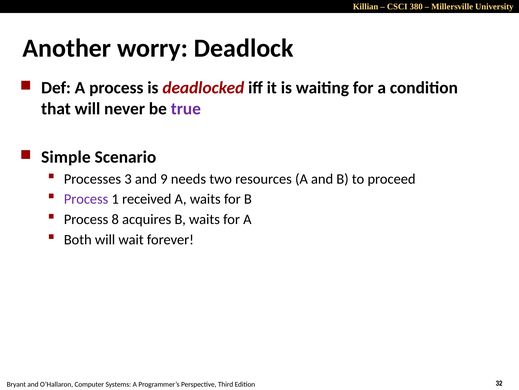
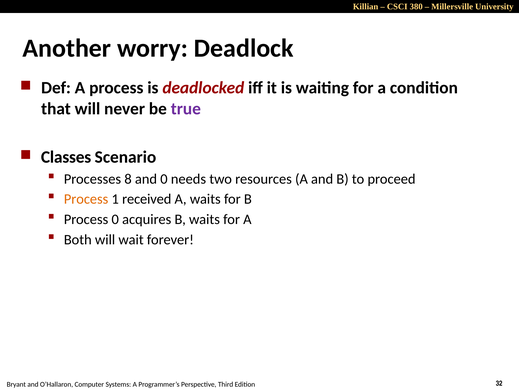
Simple: Simple -> Classes (66, 157)
3: 3 -> 8 (128, 179)
and 9: 9 -> 0 (164, 179)
Process colour: purple -> orange (86, 199)
Process 8: 8 -> 0 (115, 219)
